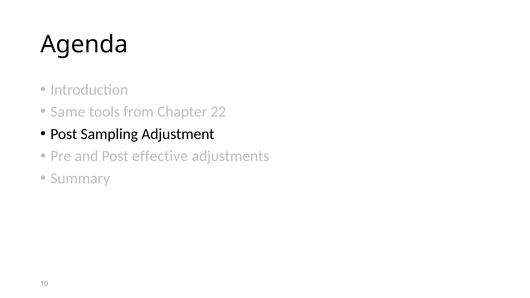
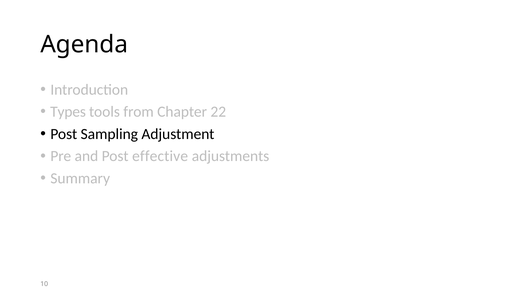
Same: Same -> Types (68, 112)
